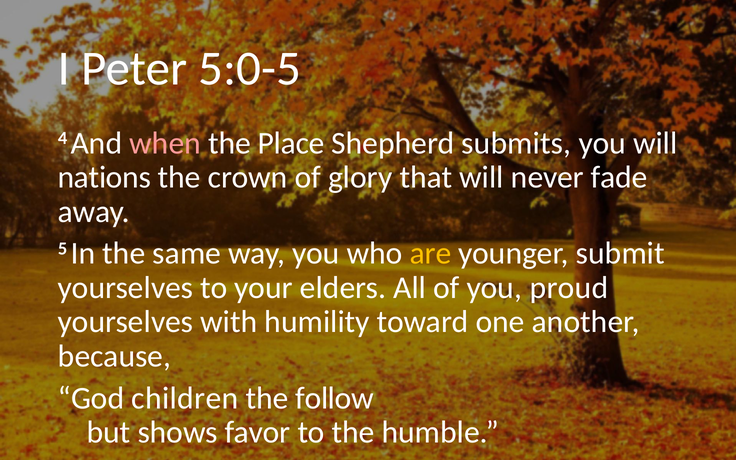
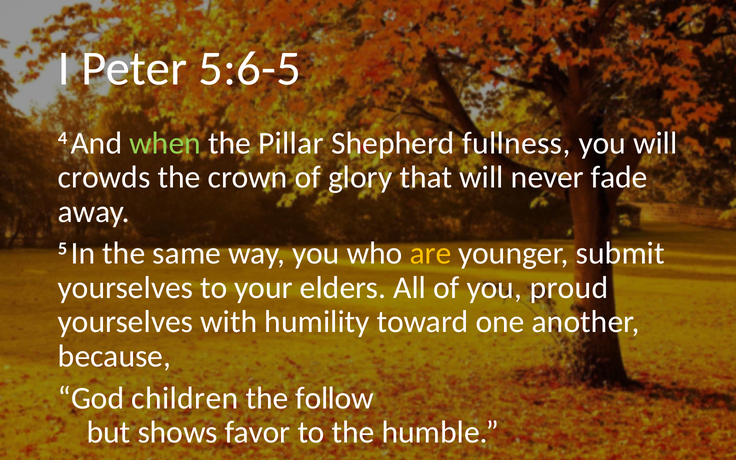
5:0-5: 5:0-5 -> 5:6-5 (250, 69)
when colour: pink -> light green (165, 143)
Place: Place -> Pillar (291, 143)
submits: submits -> fullness (516, 143)
nations: nations -> crowds (104, 177)
